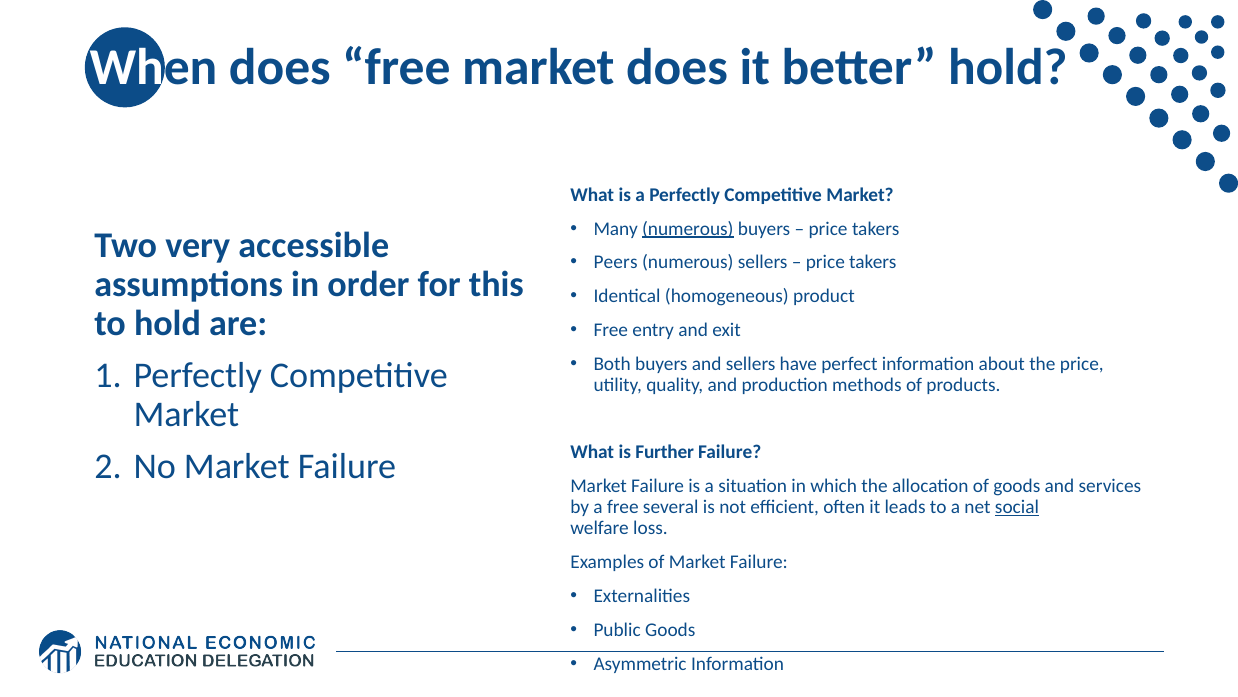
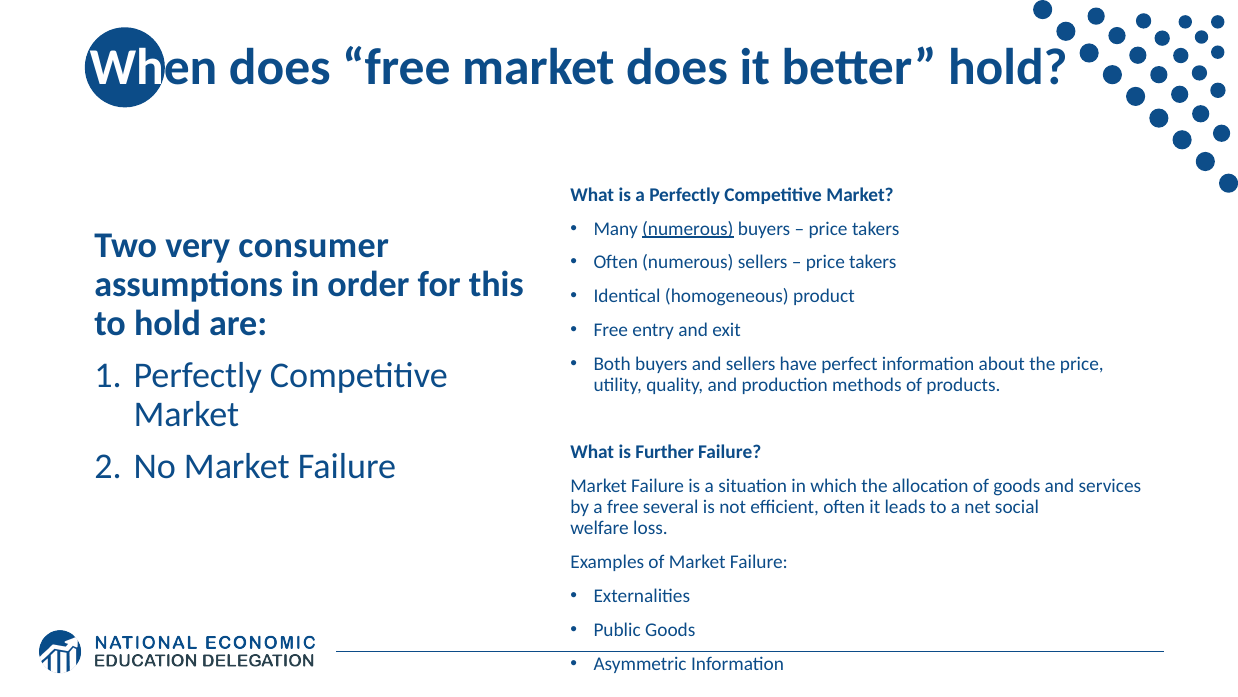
accessible: accessible -> consumer (314, 245)
Peers: Peers -> Often (616, 262)
social underline: present -> none (1017, 507)
